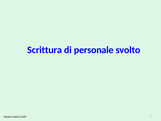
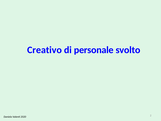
Scrittura: Scrittura -> Creativo (45, 50)
